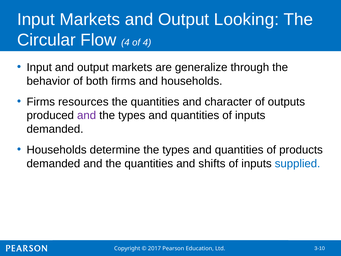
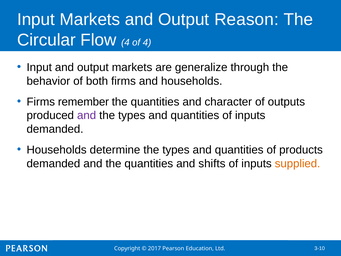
Looking: Looking -> Reason (247, 19)
resources: resources -> remember (83, 102)
supplied colour: blue -> orange (298, 163)
